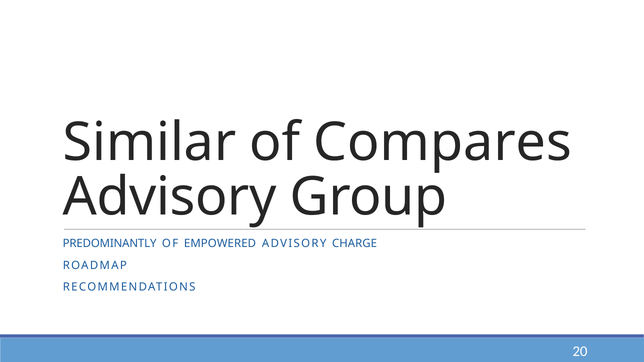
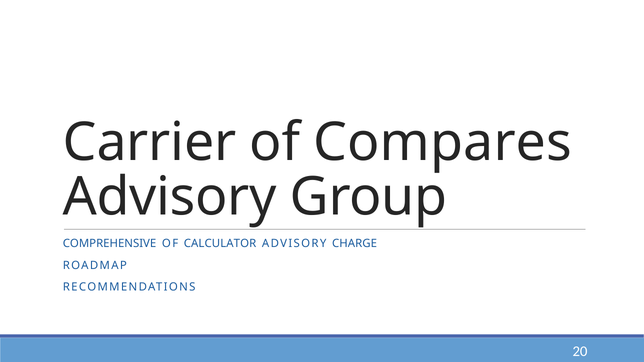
Similar: Similar -> Carrier (150, 143)
PREDOMINANTLY: PREDOMINANTLY -> COMPREHENSIVE (110, 244)
EMPOWERED: EMPOWERED -> CALCULATOR (220, 244)
